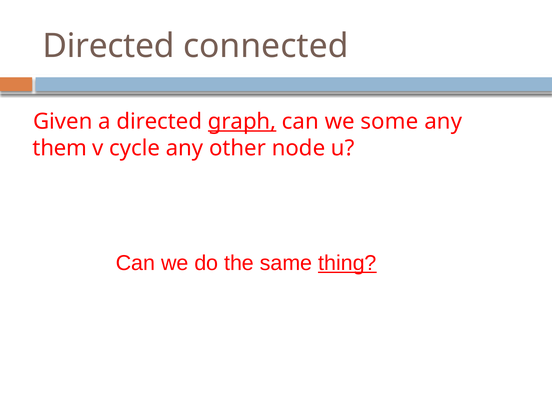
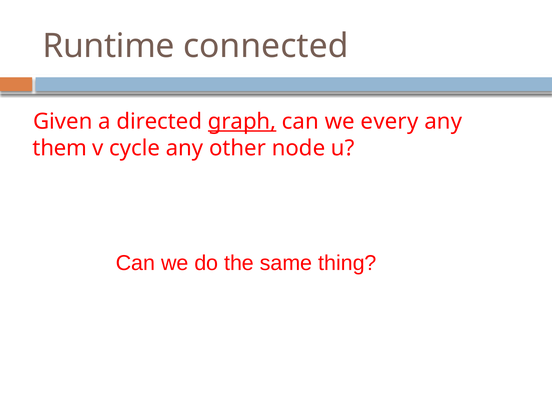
Directed: Directed -> Runtime (109, 46)
some: some -> every (389, 121)
thing underline: present -> none (347, 263)
